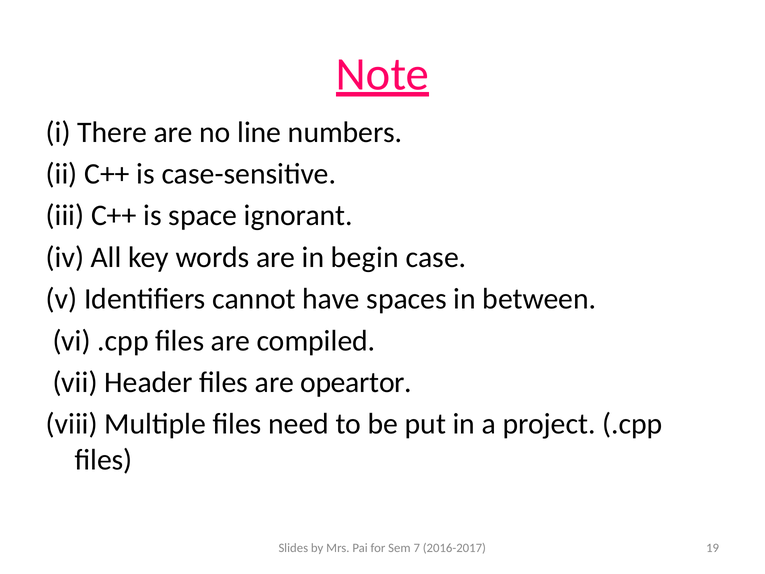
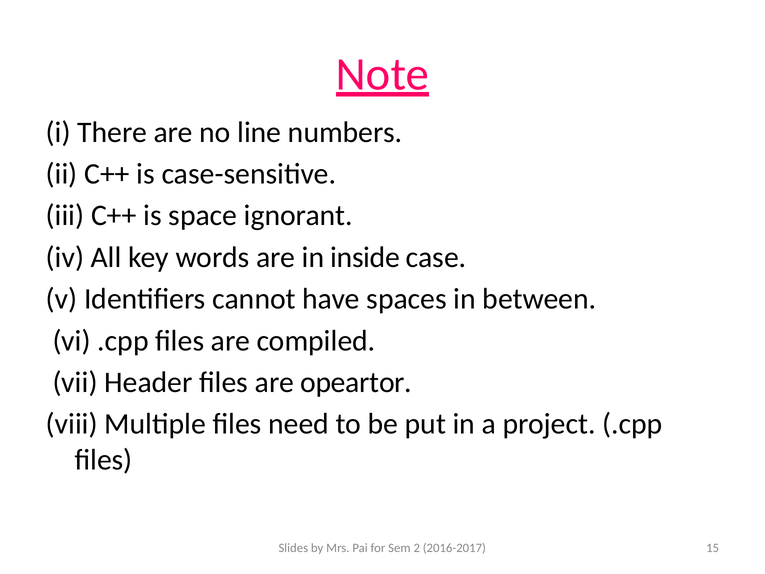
begin: begin -> inside (365, 257)
7: 7 -> 2 (417, 548)
19: 19 -> 15 (713, 548)
